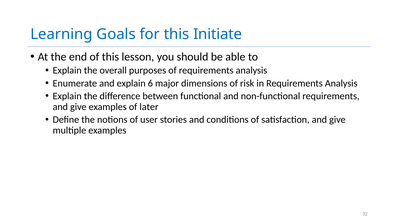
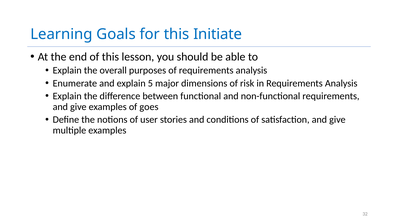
6: 6 -> 5 (150, 83)
later: later -> goes (149, 107)
